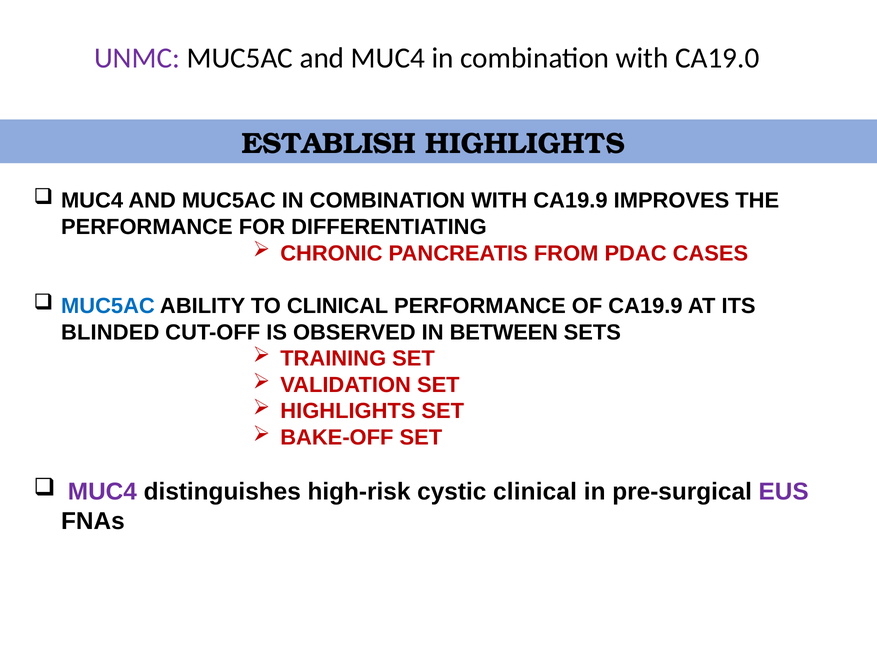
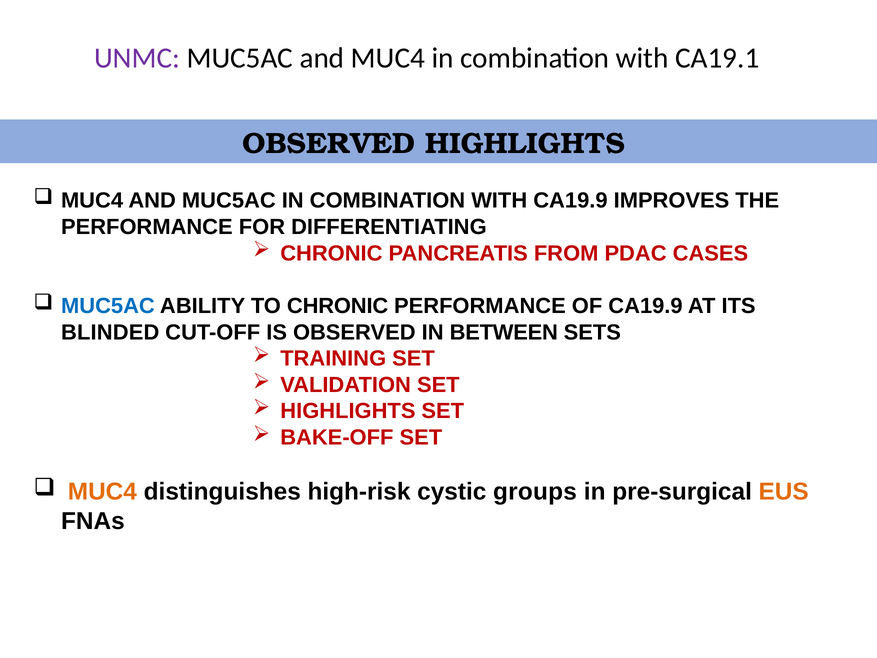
CA19.0: CA19.0 -> CA19.1 (717, 58)
ESTABLISH: ESTABLISH -> OBSERVED (329, 143)
TO CLINICAL: CLINICAL -> CHRONIC (338, 306)
MUC4 colour: purple -> orange (102, 492)
cystic clinical: clinical -> groups (535, 492)
EUS colour: purple -> orange (784, 492)
